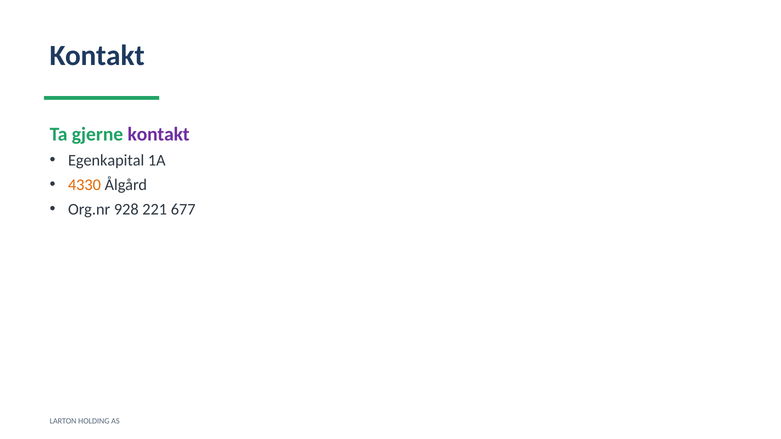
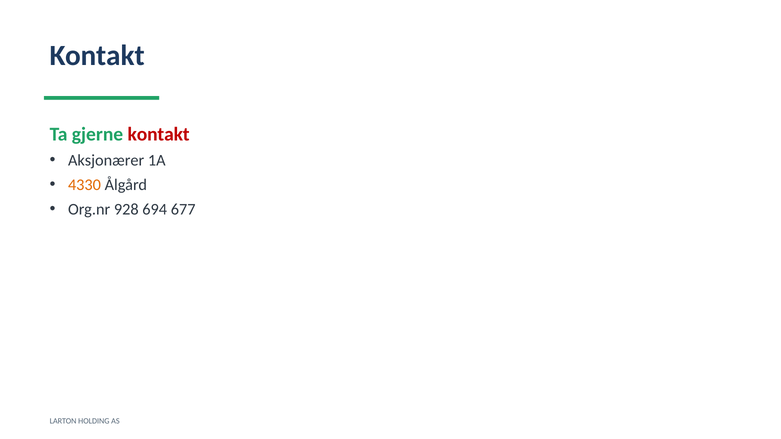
kontakt colour: purple -> red (159, 134)
Egenkapital: Egenkapital -> Aksjonærer (106, 161)
221: 221 -> 694 (155, 209)
